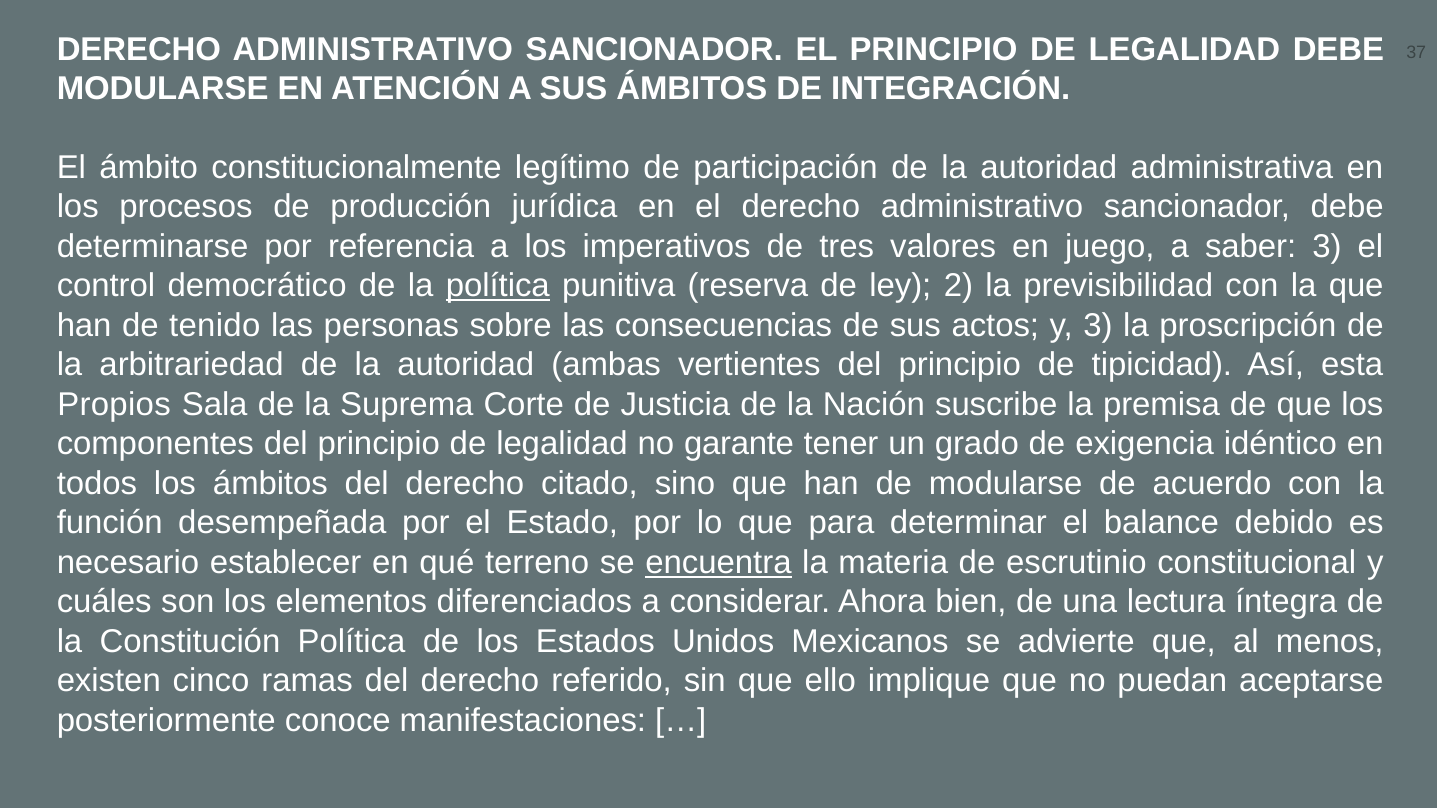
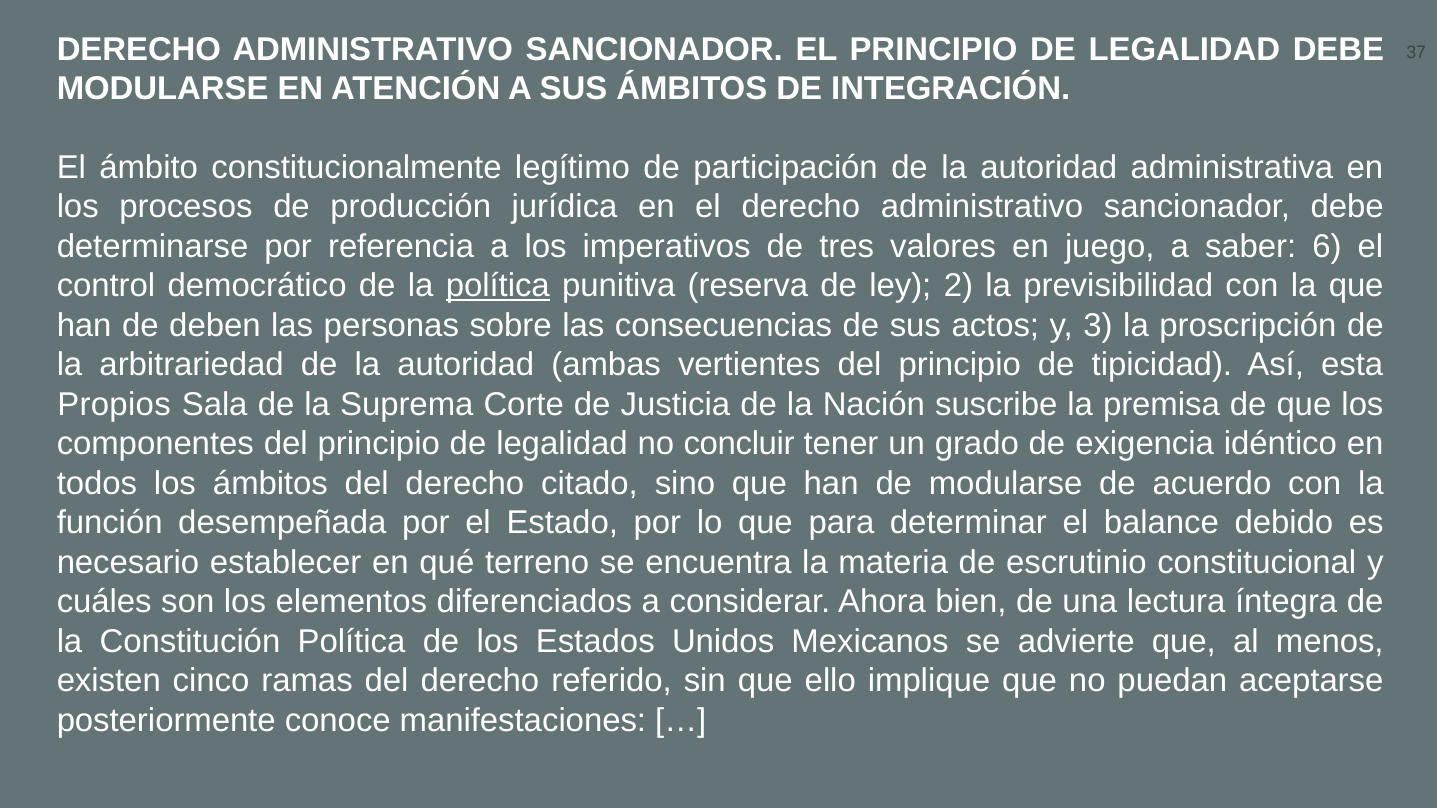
saber 3: 3 -> 6 (1327, 247)
tenido: tenido -> deben (215, 326)
garante: garante -> concluir (739, 444)
encuentra underline: present -> none (718, 563)
